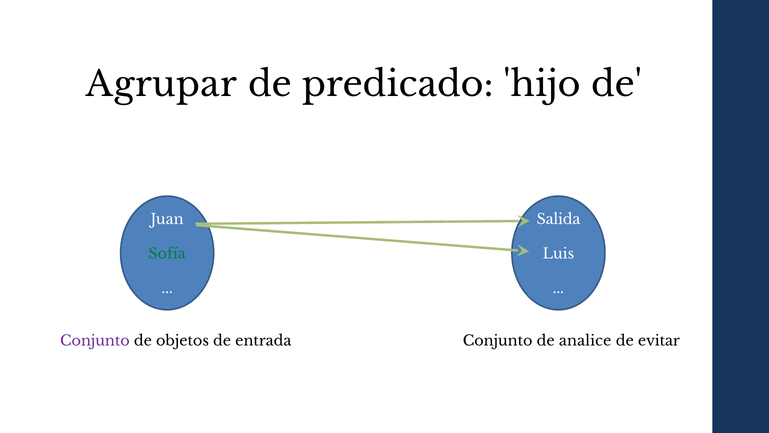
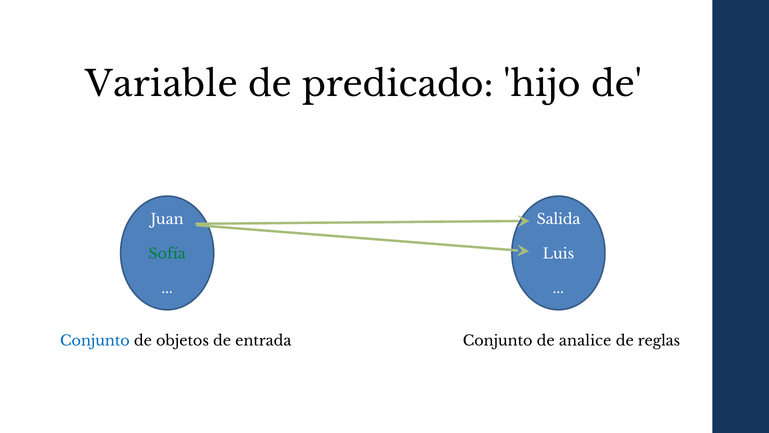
Agrupar: Agrupar -> Variable (162, 85)
Conjunto colour: purple -> blue (95, 341)
evitar: evitar -> reglas (659, 341)
